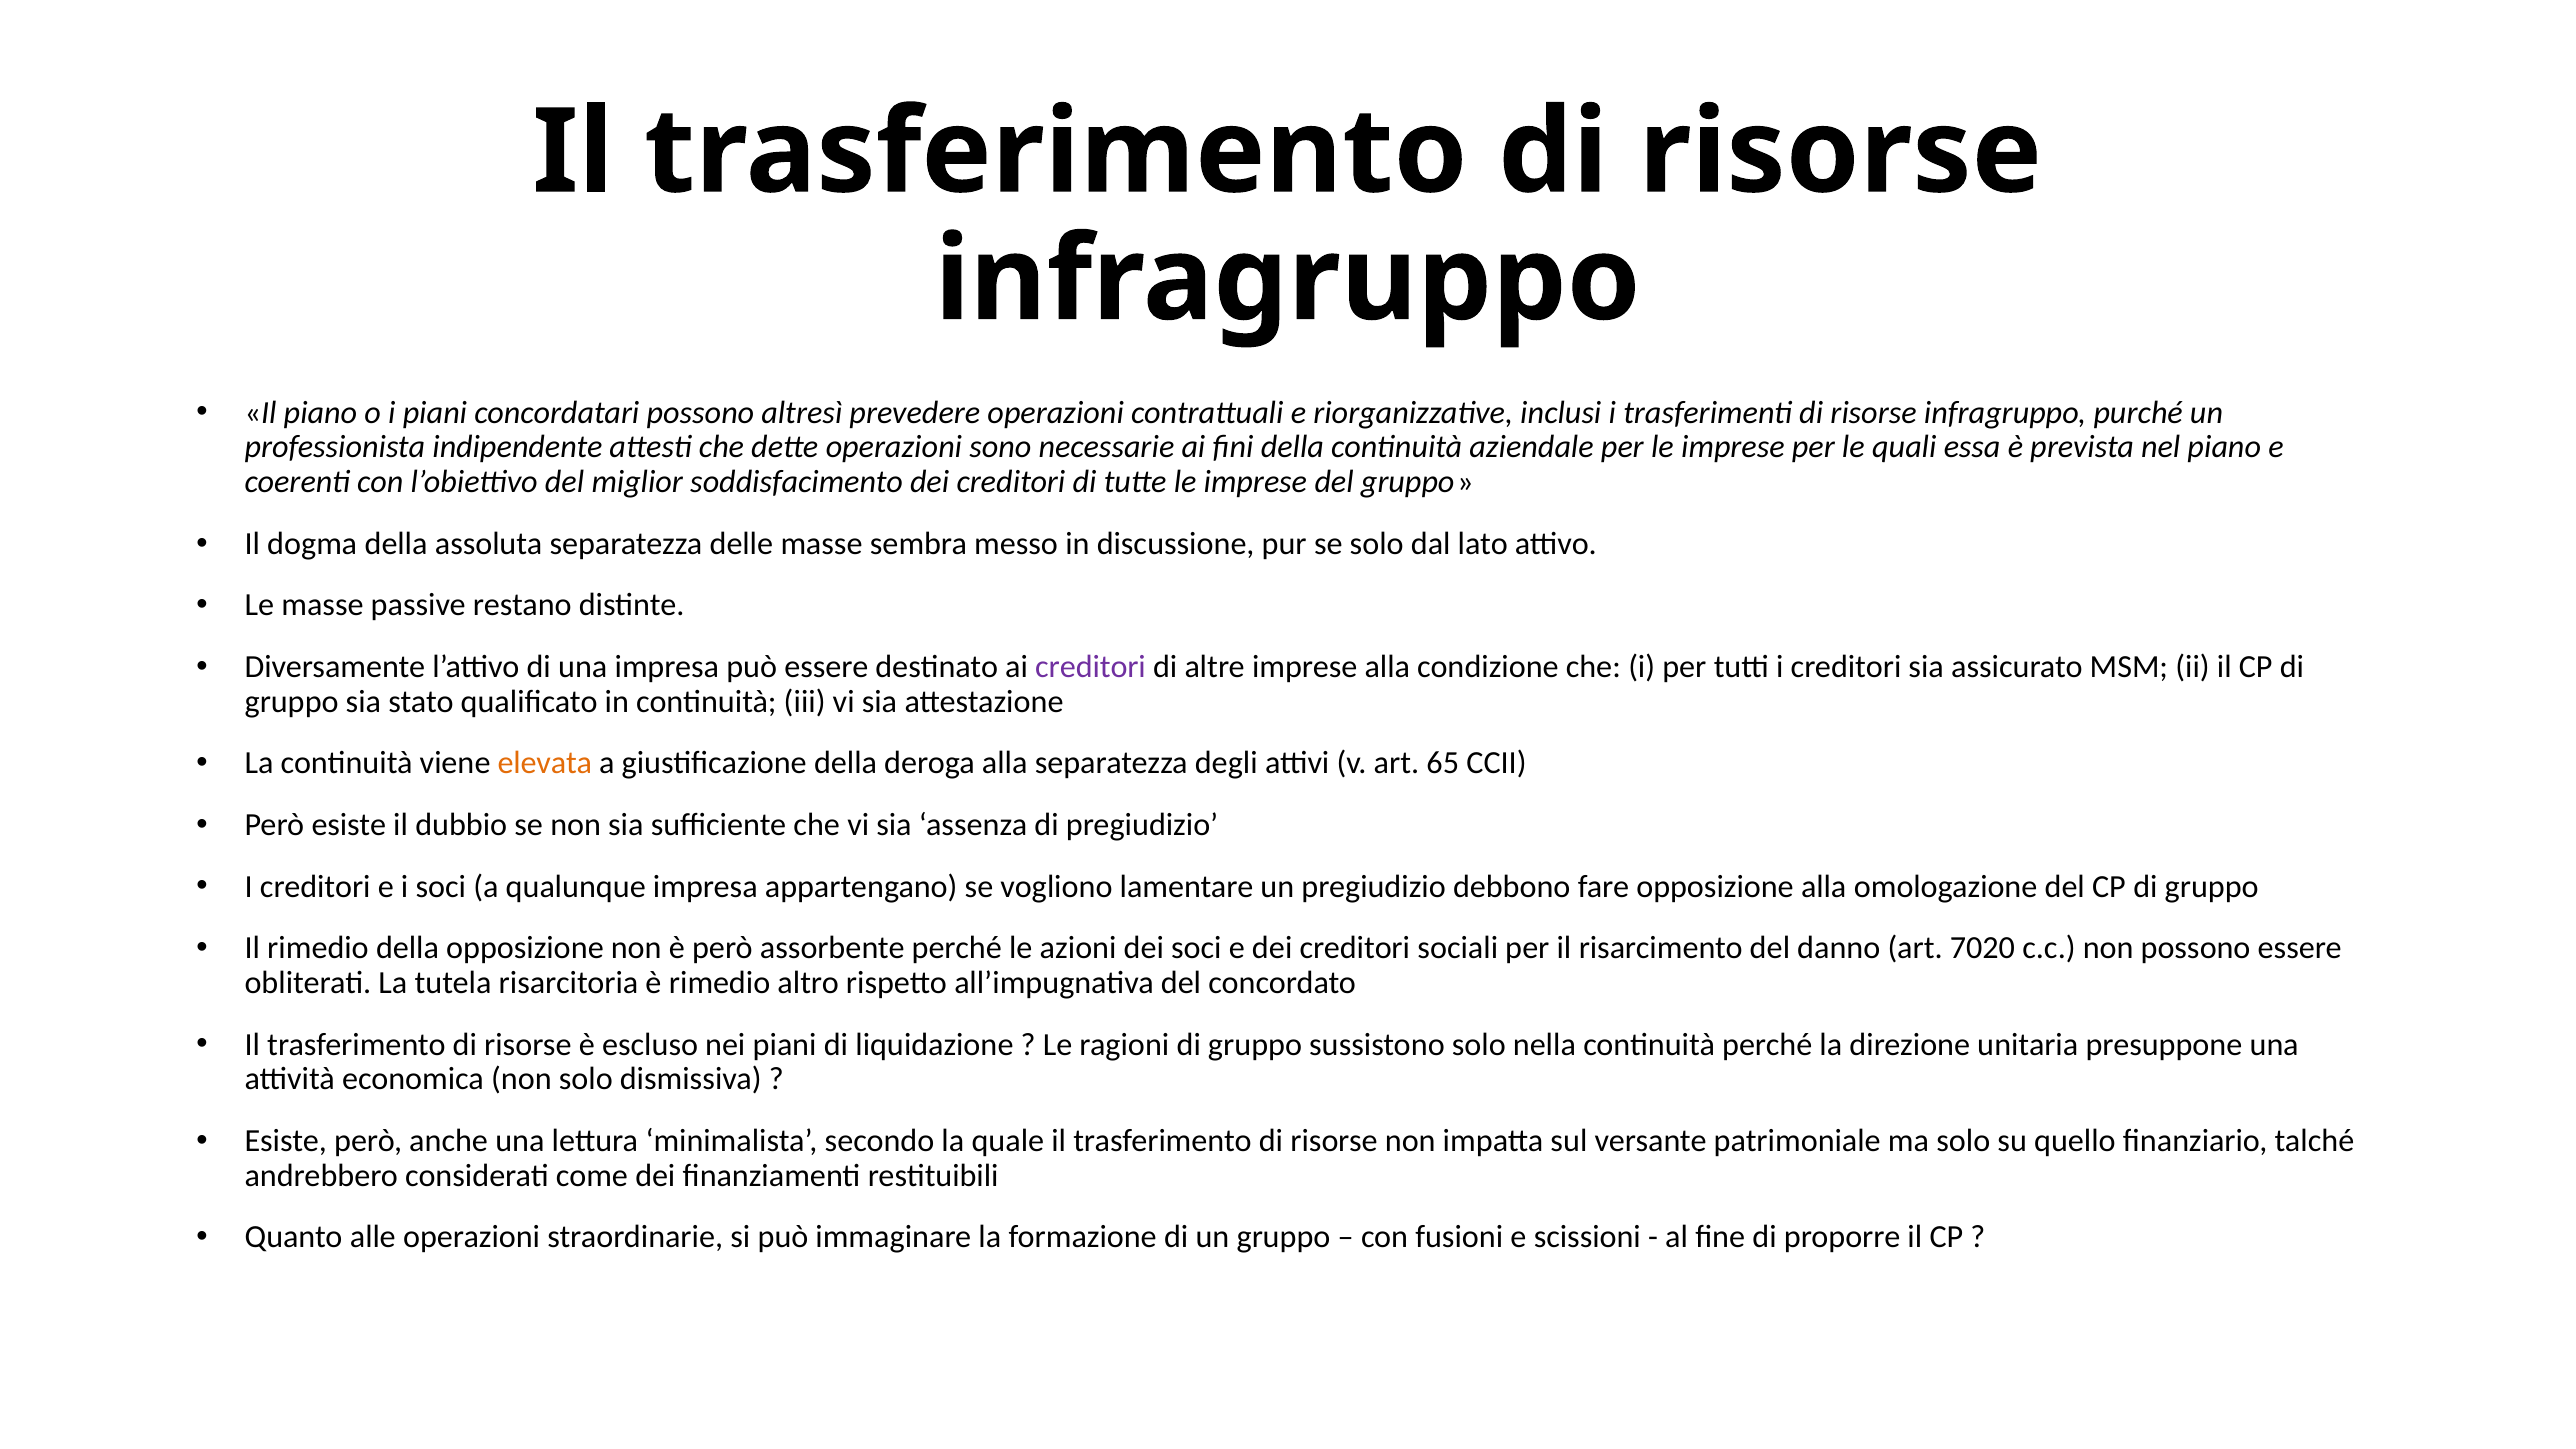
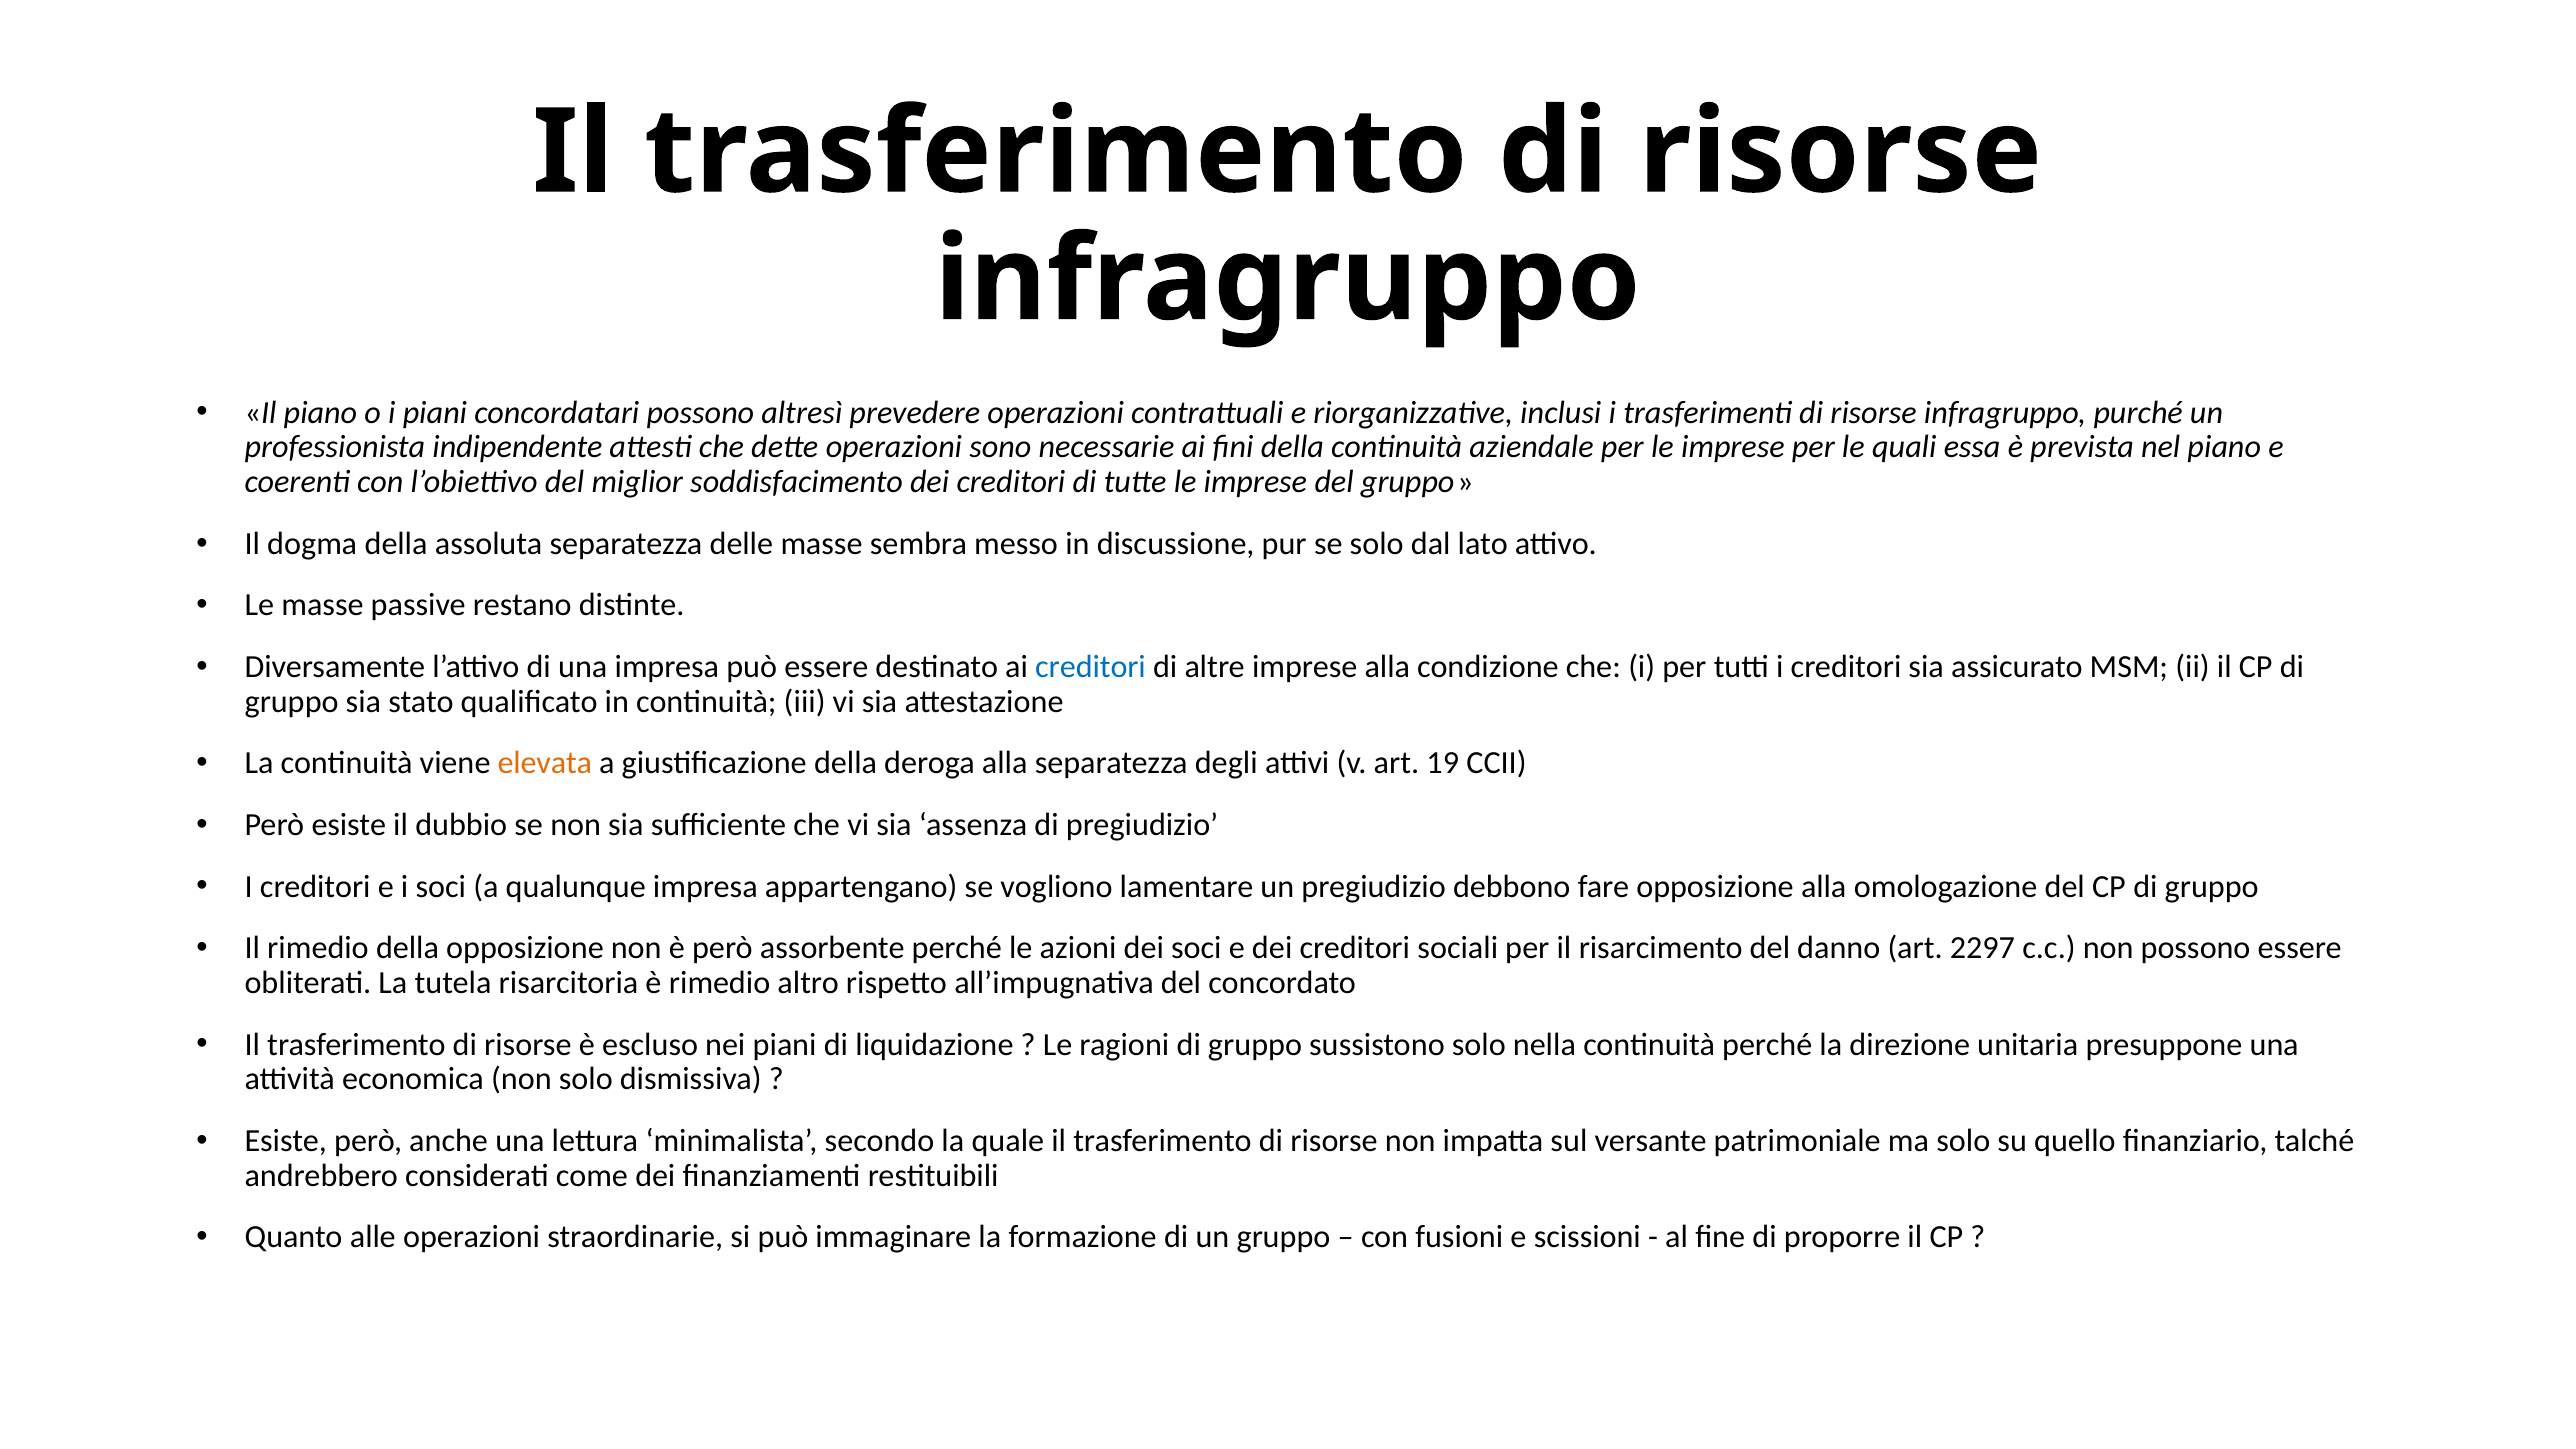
creditori colour: purple -> blue (1091, 667)
65: 65 -> 19 (1443, 763)
7020: 7020 -> 2297 (1982, 948)
